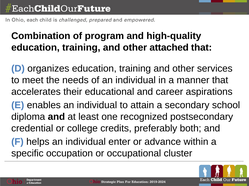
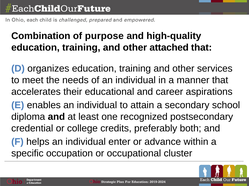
program: program -> purpose (104, 36)
